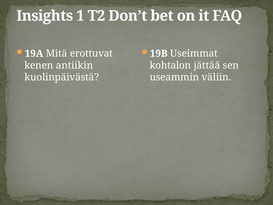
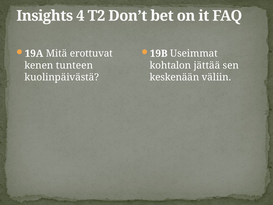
1: 1 -> 4 (80, 16)
antiikin: antiikin -> tunteen (74, 65)
useammin: useammin -> keskenään (174, 77)
